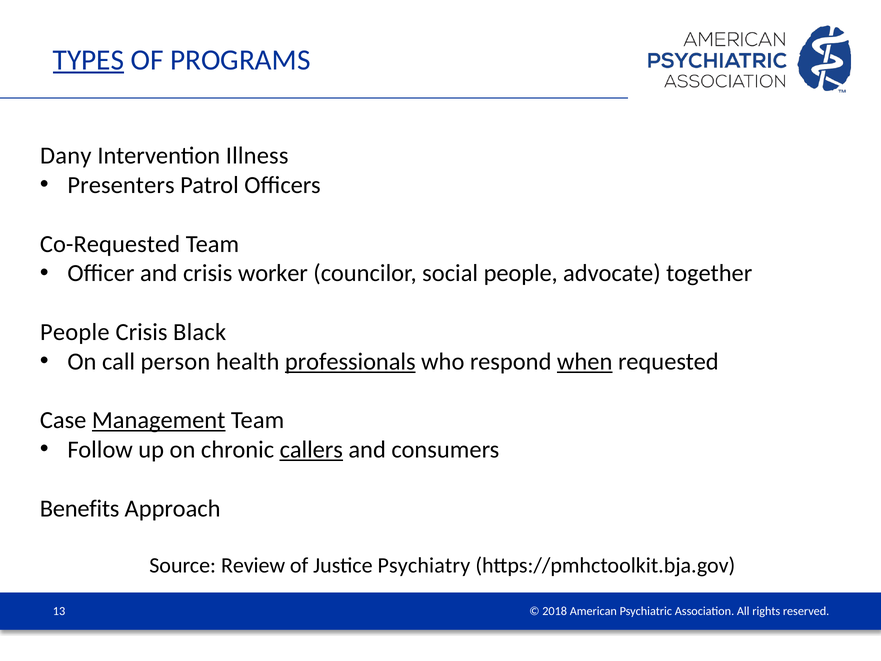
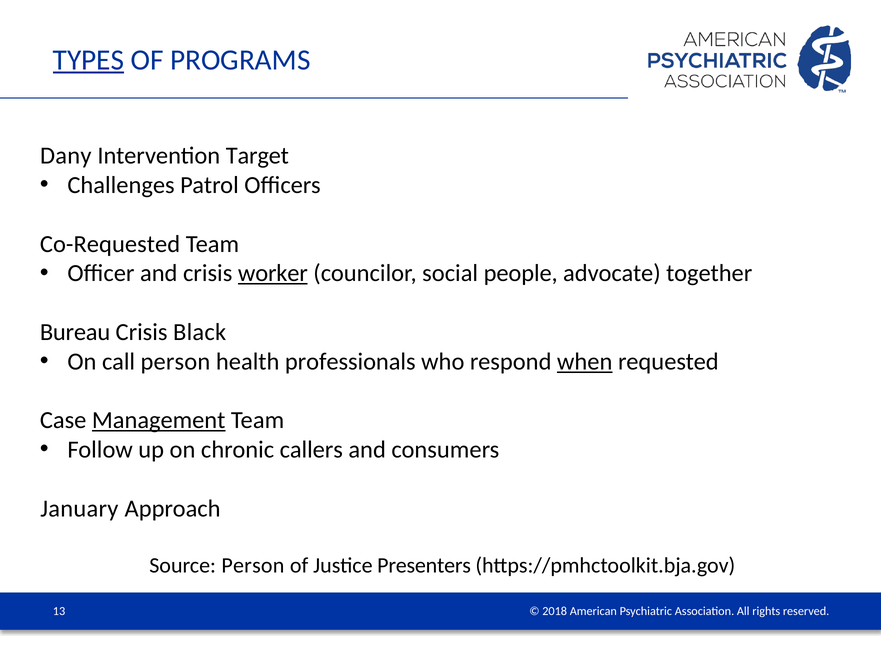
Illness: Illness -> Target (257, 156)
Presenters: Presenters -> Challenges (121, 185)
worker underline: none -> present (273, 273)
People: People -> Bureau (75, 332)
professionals underline: present -> none (350, 361)
callers underline: present -> none (311, 449)
Benefits: Benefits -> January (79, 508)
Source Review: Review -> Person (253, 565)
Psychiatry: Psychiatry -> Presenters (424, 565)
